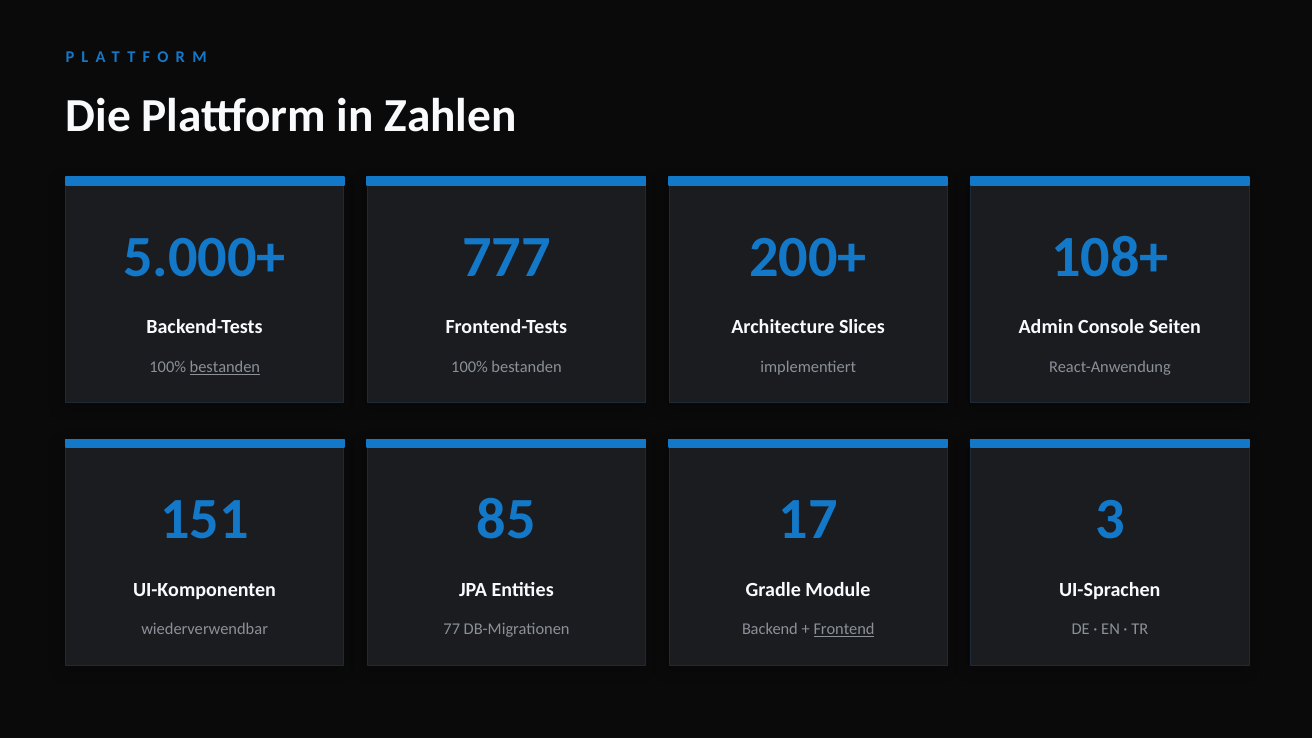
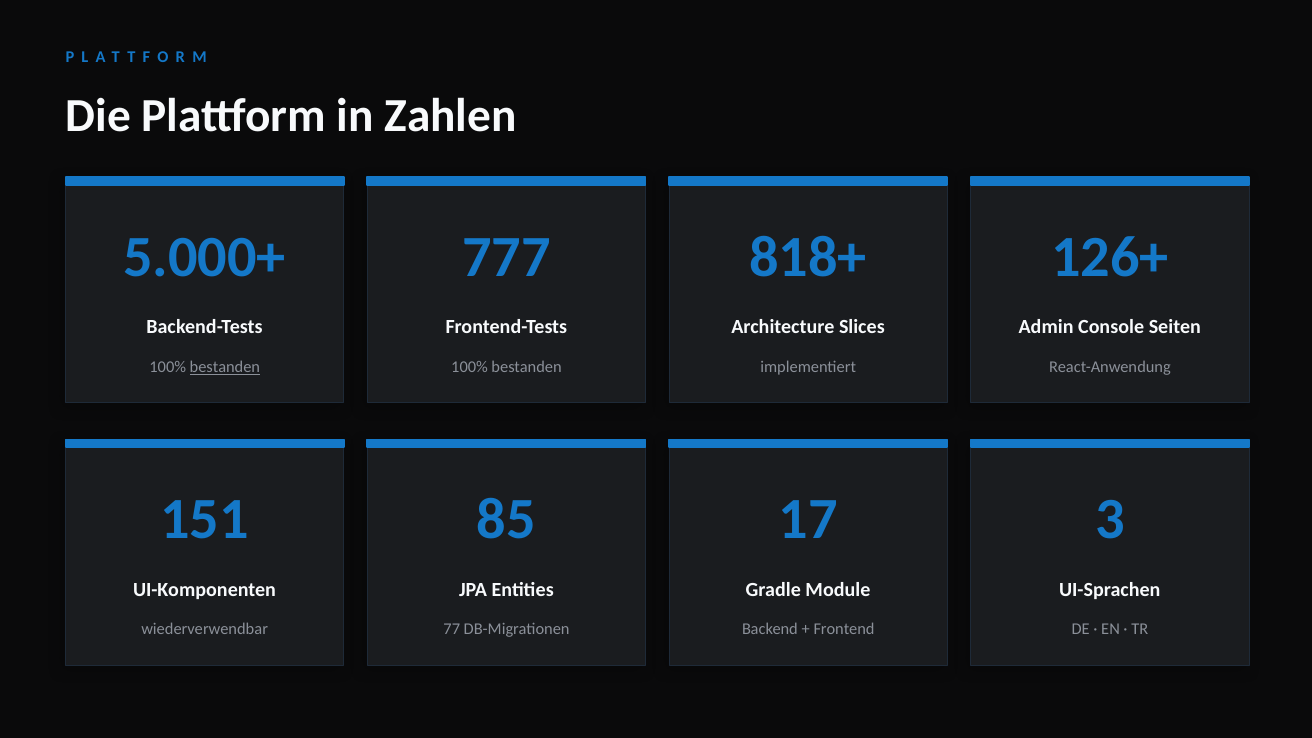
200+: 200+ -> 818+ (808, 257)
108+: 108+ -> 126+ (1110, 257)
Frontend underline: present -> none (844, 630)
